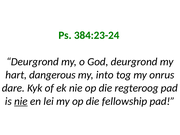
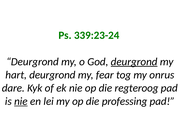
384:23-24: 384:23-24 -> 339:23-24 (97, 35)
deurgrond underline: none -> present (134, 62)
hart dangerous: dangerous -> deurgrond (52, 75)
into: into -> fear (105, 75)
fellowship: fellowship -> professing (125, 101)
